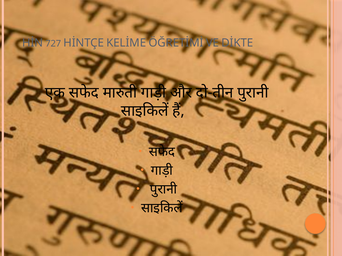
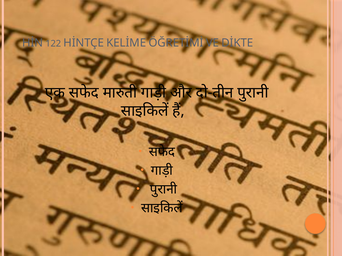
727: 727 -> 122 (53, 44)
